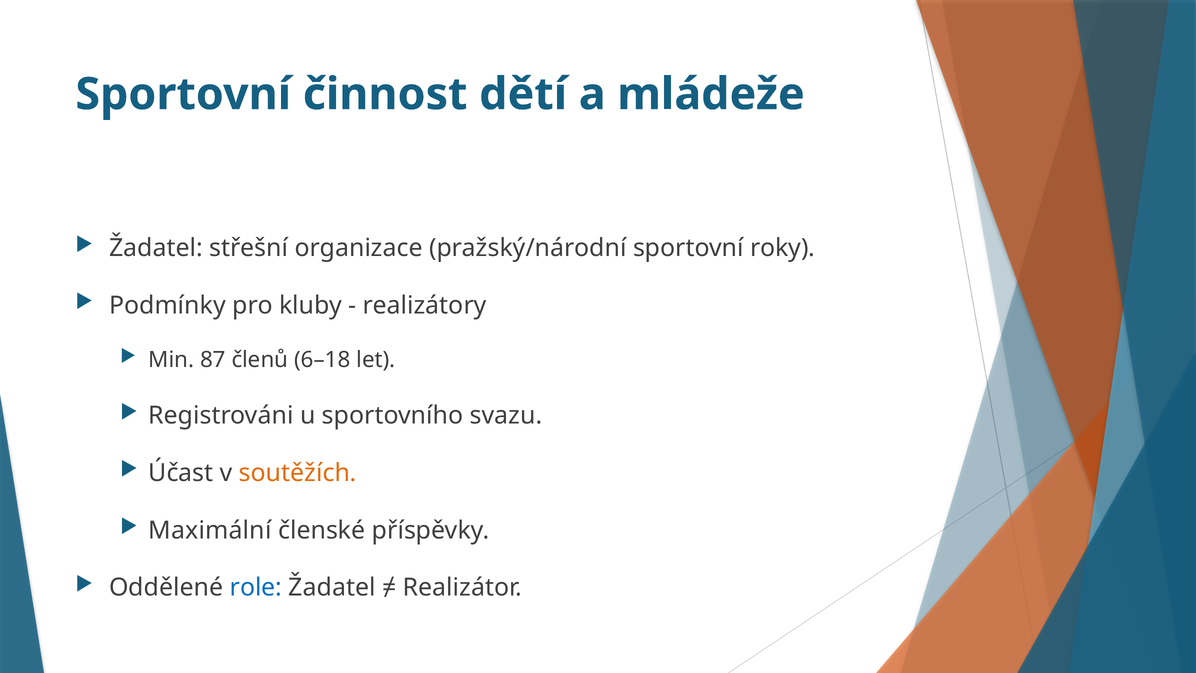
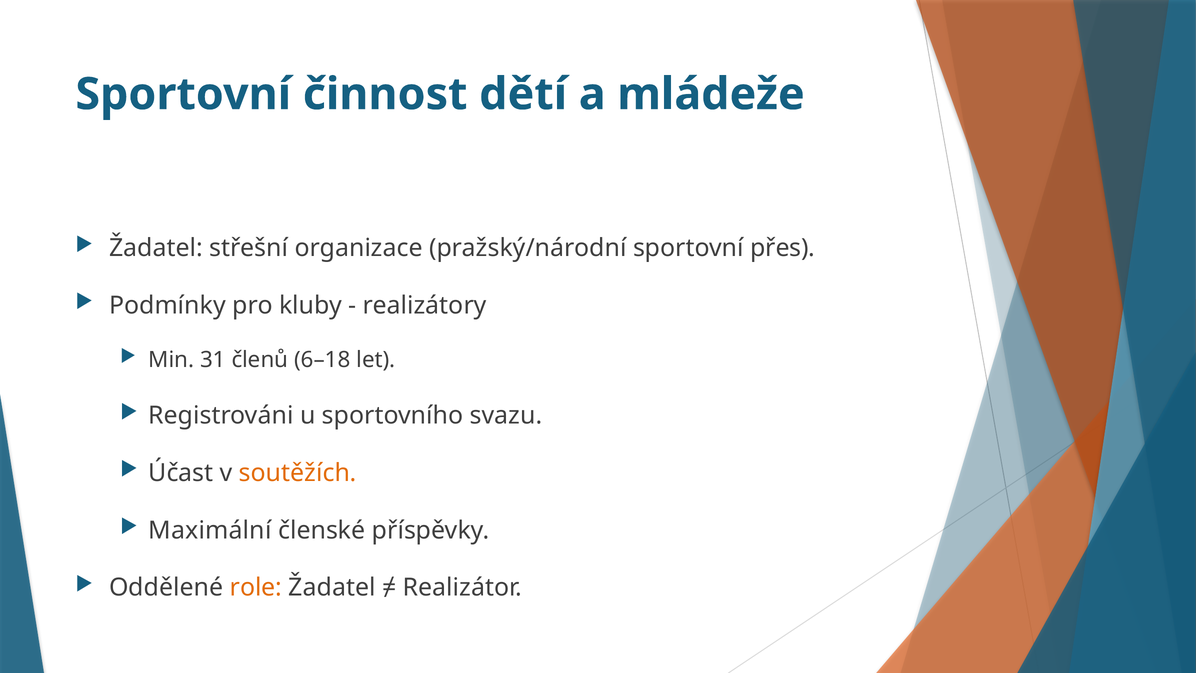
roky: roky -> přes (783, 248)
87: 87 -> 31 (213, 360)
role colour: blue -> orange (256, 587)
